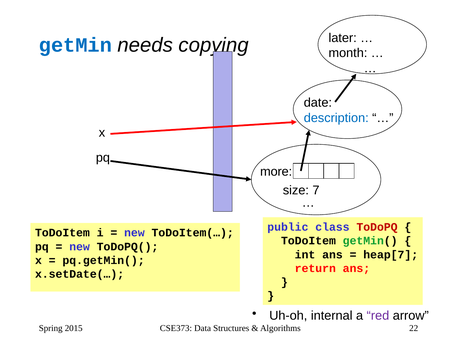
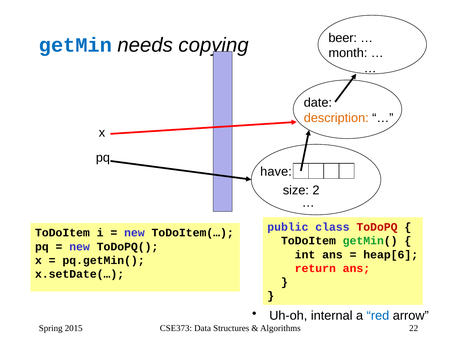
later: later -> beer (343, 38)
description colour: blue -> orange (336, 118)
more: more -> have (276, 172)
7: 7 -> 2 (316, 190)
heap[7: heap[7 -> heap[6 (391, 254)
red colour: purple -> blue (378, 315)
